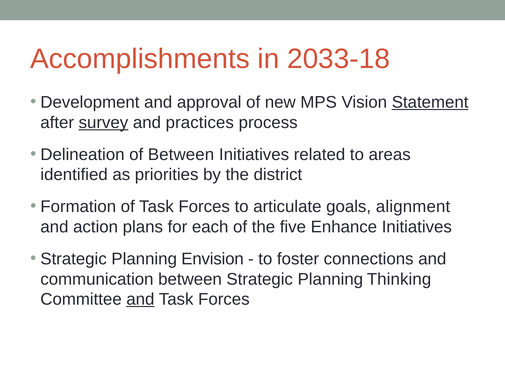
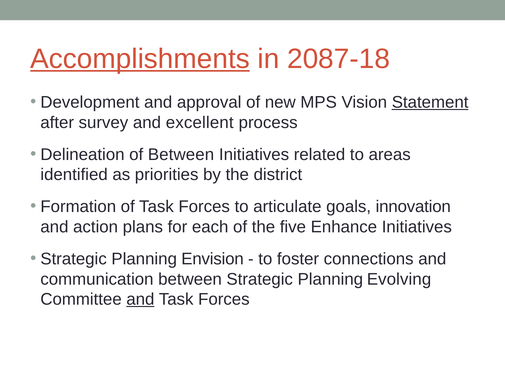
Accomplishments underline: none -> present (140, 59)
2033-18: 2033-18 -> 2087-18 (339, 59)
survey underline: present -> none (103, 122)
practices: practices -> excellent (200, 122)
alignment: alignment -> innovation (413, 207)
Thinking: Thinking -> Evolving (399, 279)
